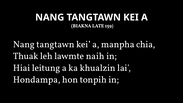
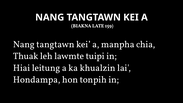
naih: naih -> tuipi (95, 56)
